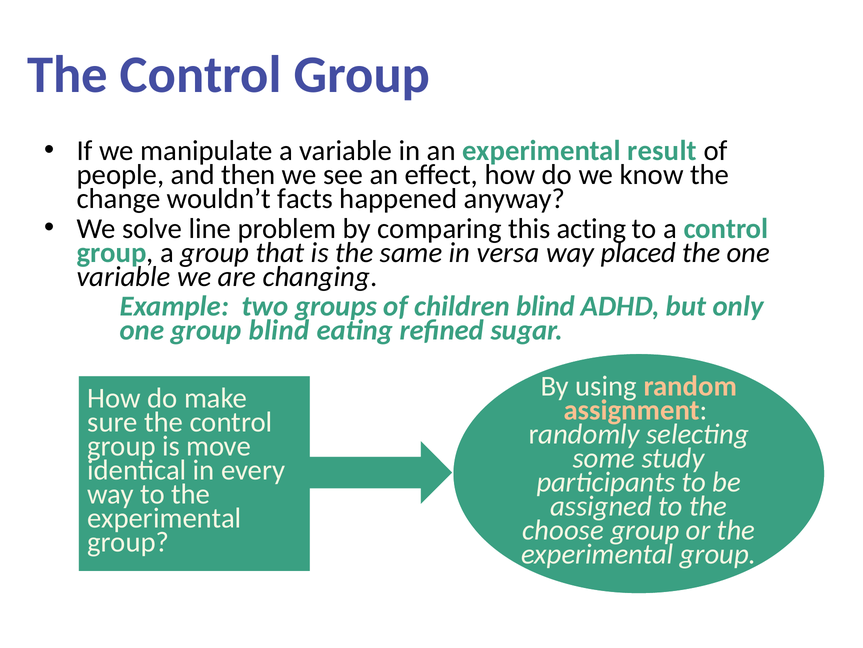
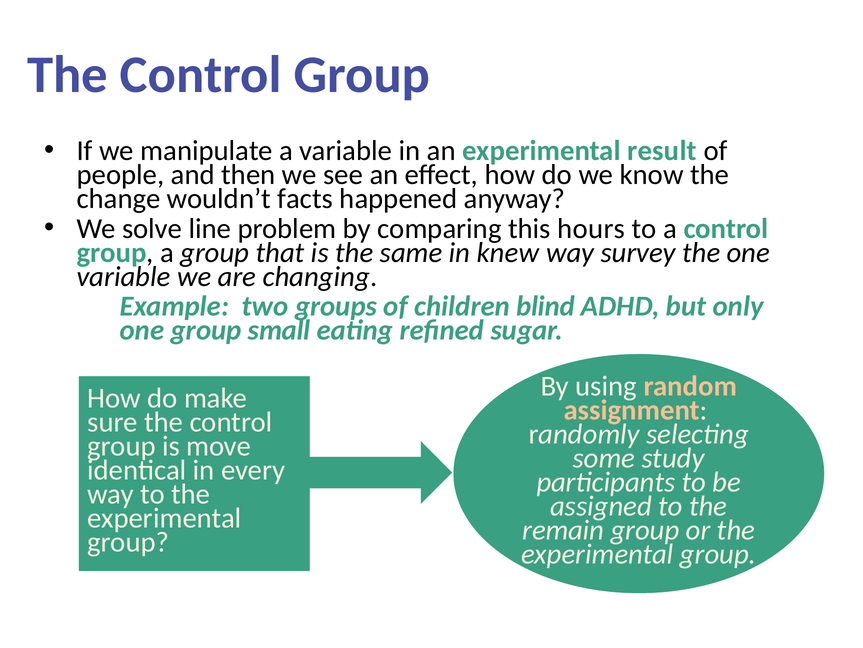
acting: acting -> hours (591, 228)
versa: versa -> knew (508, 252)
placed: placed -> survey (638, 252)
group blind: blind -> small (279, 330)
choose: choose -> remain (563, 530)
